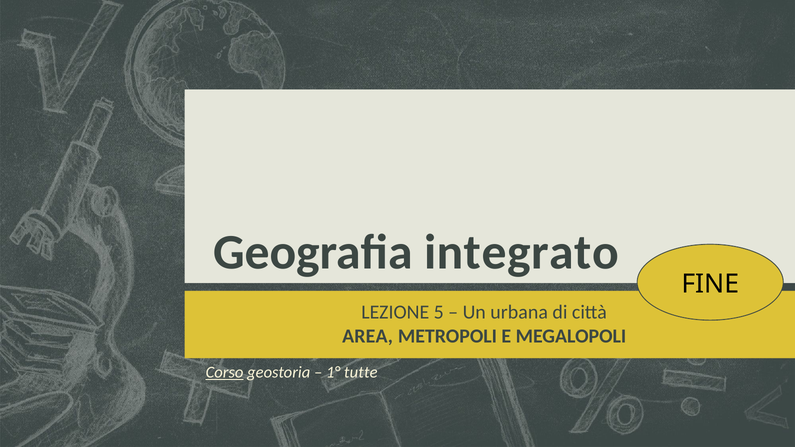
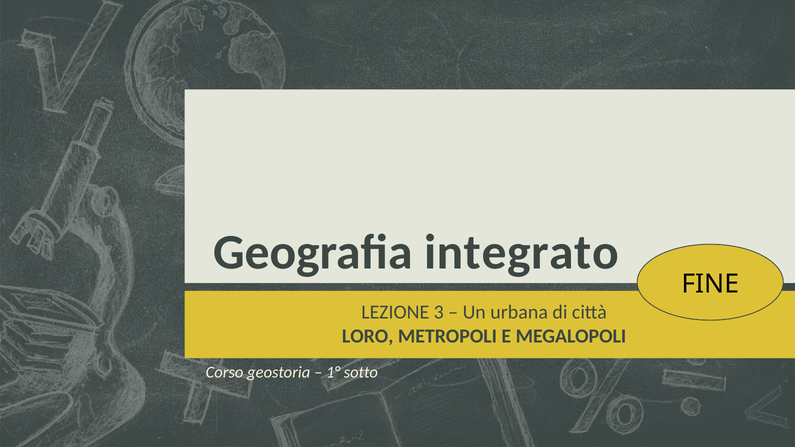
5: 5 -> 3 (439, 312)
AREA: AREA -> LORO (368, 336)
Corso underline: present -> none (225, 373)
tutte: tutte -> sotto (361, 373)
